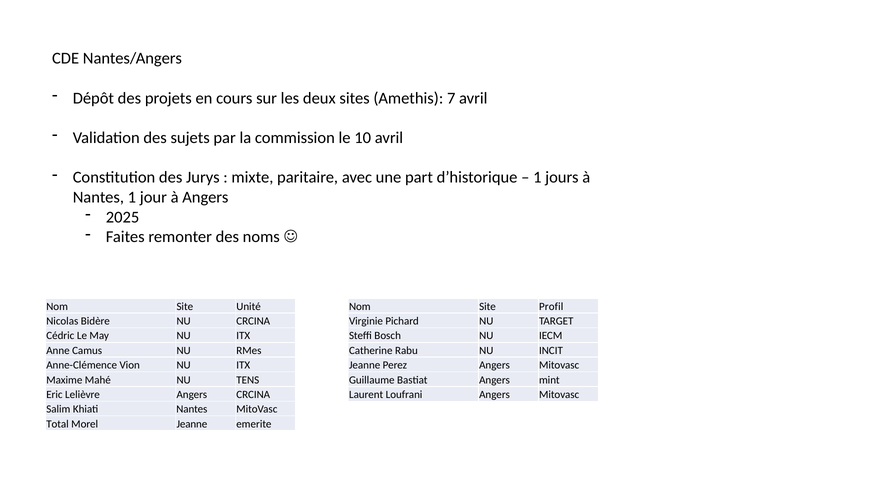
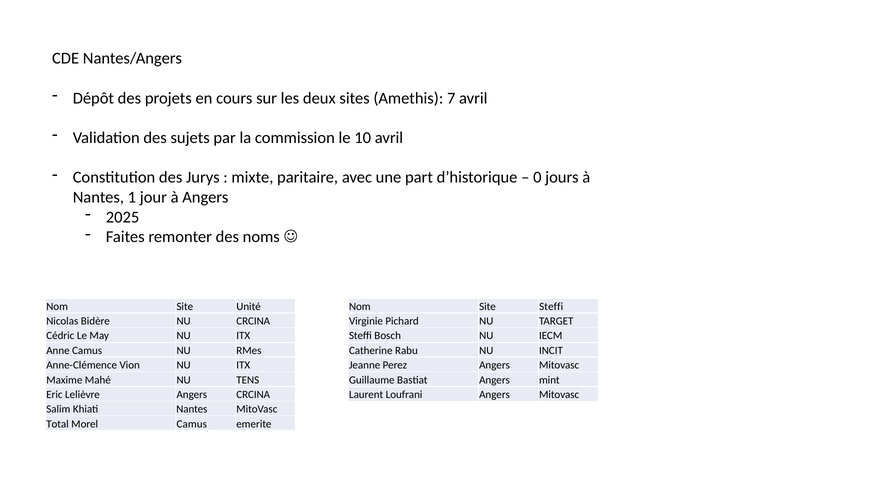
1: 1 -> 0 (537, 177)
Site Profil: Profil -> Steffi (551, 307)
Morel Jeanne: Jeanne -> Camus (192, 424)
